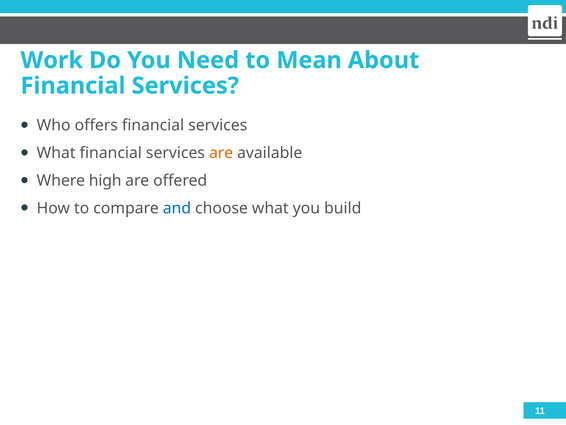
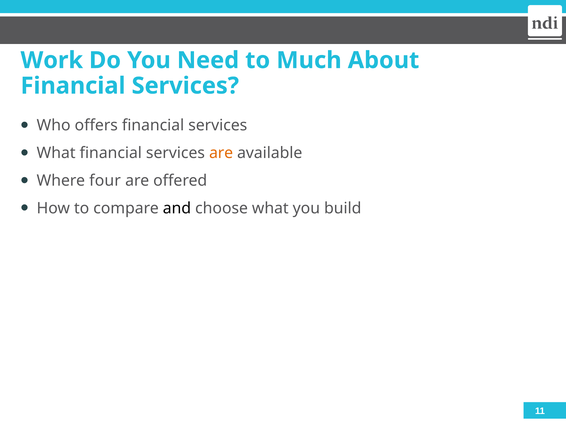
Mean: Mean -> Much (309, 60)
high: high -> four (105, 180)
and colour: blue -> black (177, 208)
